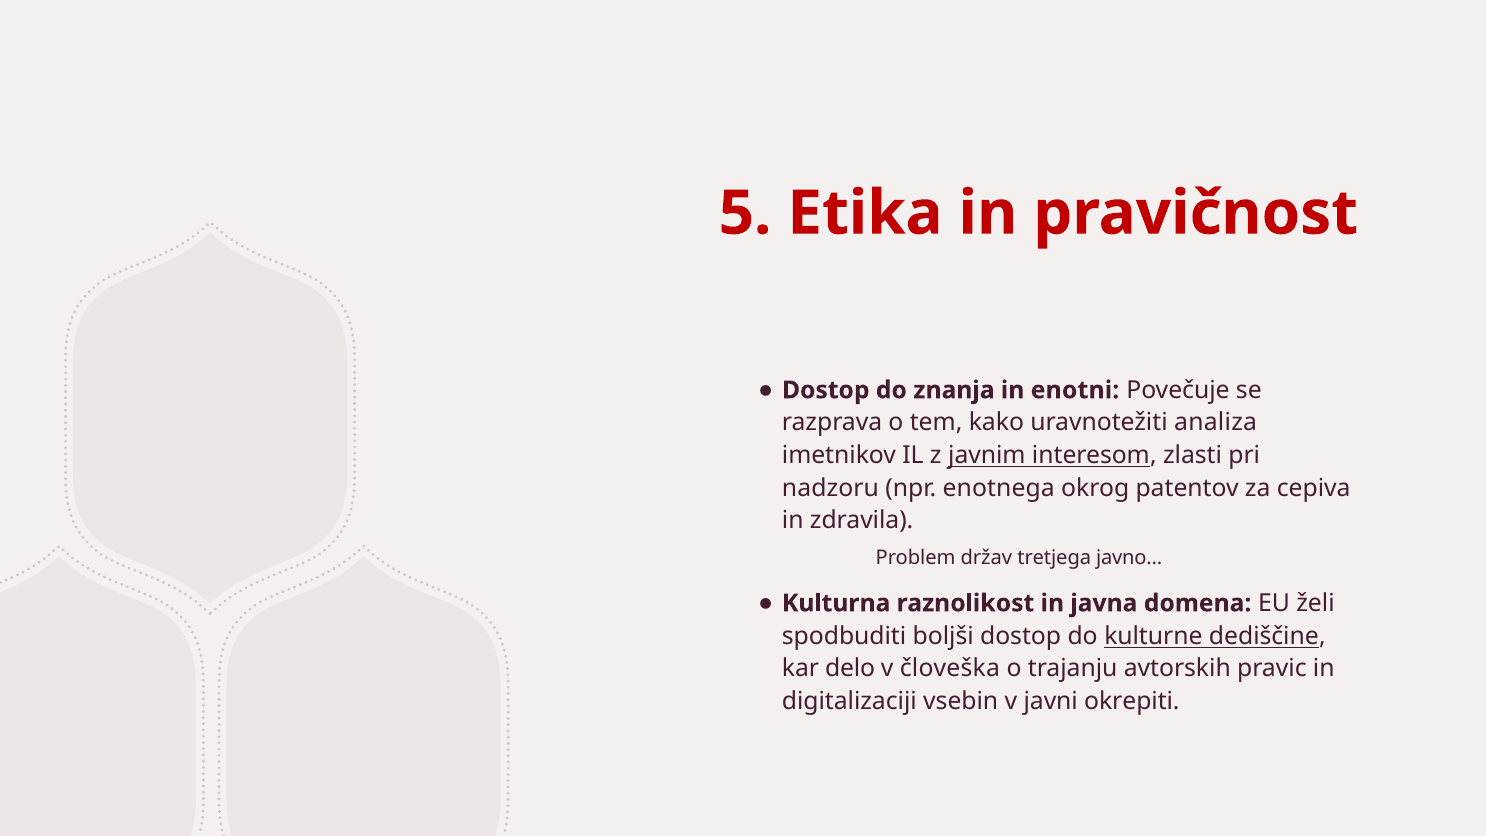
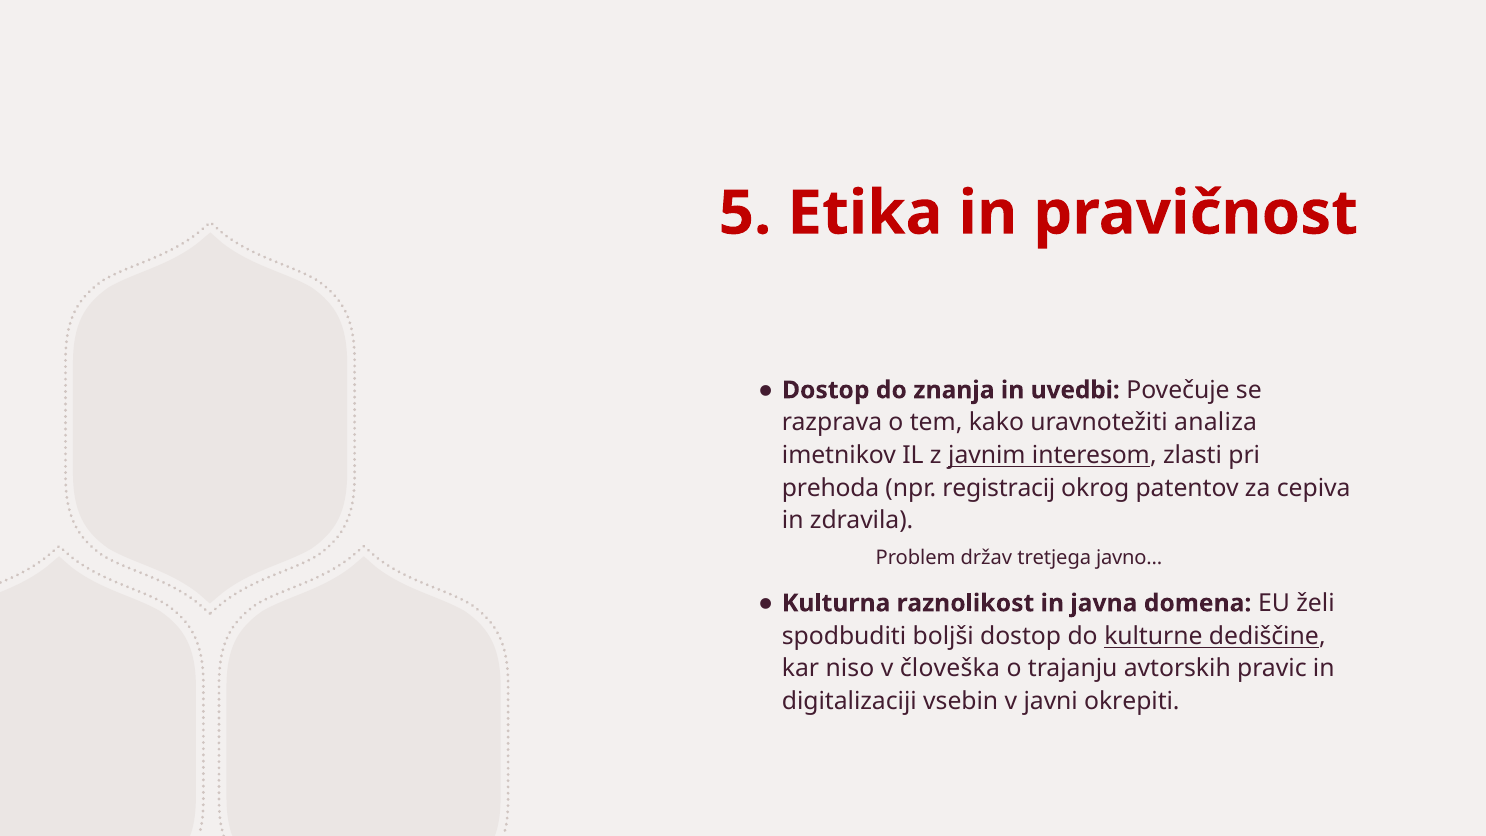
enotni: enotni -> uvedbi (1075, 390)
nadzoru: nadzoru -> prehoda (831, 488)
enotnega: enotnega -> registracij (999, 488)
delo: delo -> niso (850, 668)
